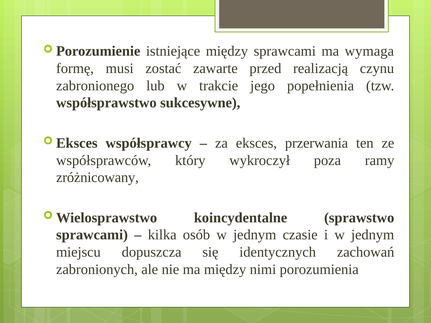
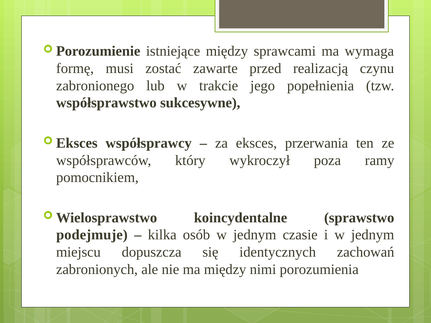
zróżnicowany: zróżnicowany -> pomocnikiem (97, 178)
sprawcami: sprawcami -> podejmuje (92, 235)
